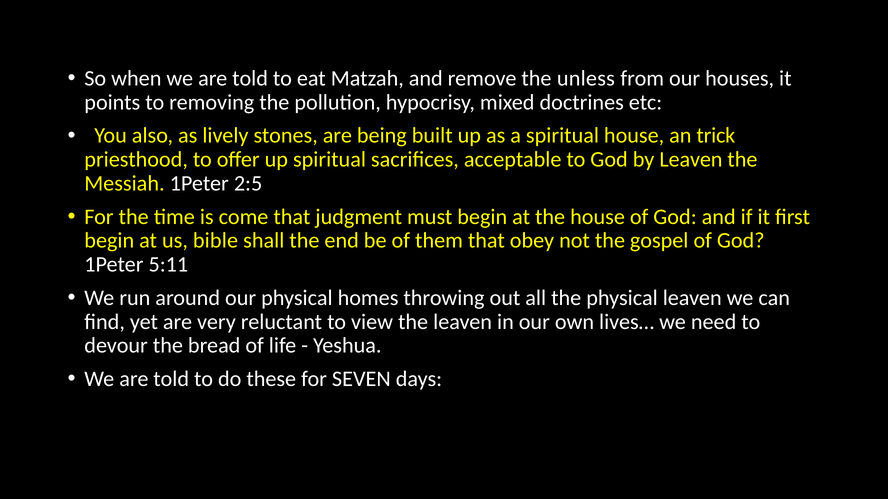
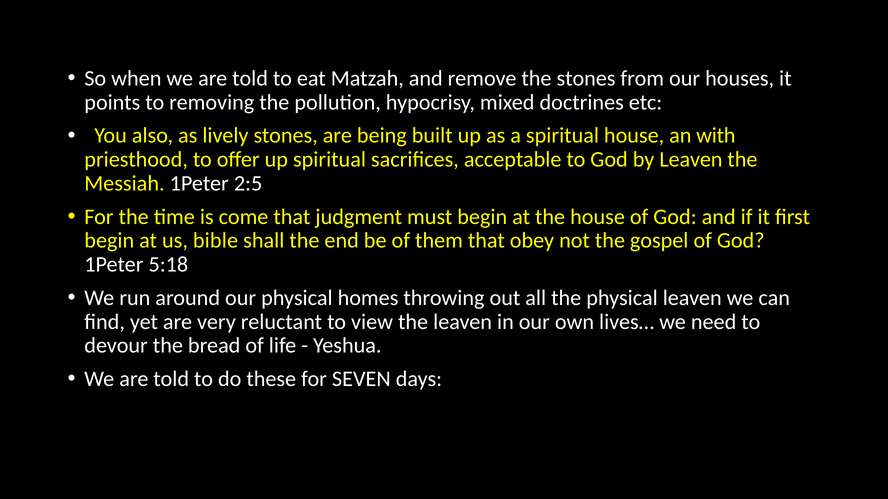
the unless: unless -> stones (586, 79)
trick: trick -> with (716, 136)
5:11: 5:11 -> 5:18 (168, 265)
